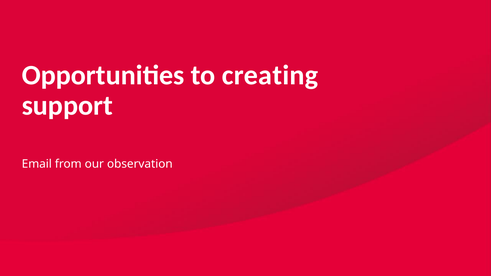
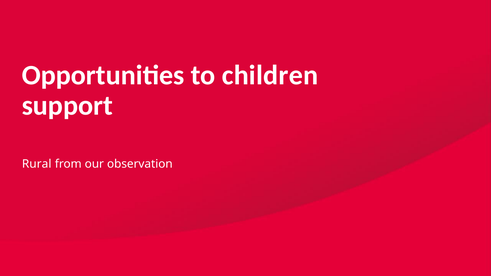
creating: creating -> children (270, 75)
Email: Email -> Rural (37, 164)
